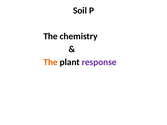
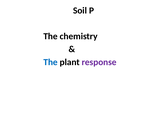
The colour: orange -> blue (51, 62)
